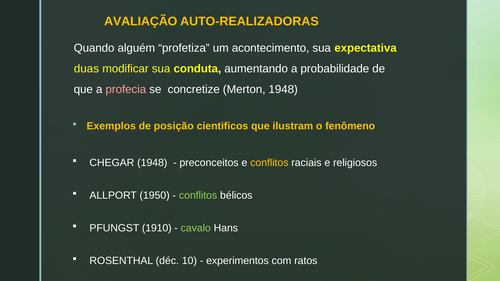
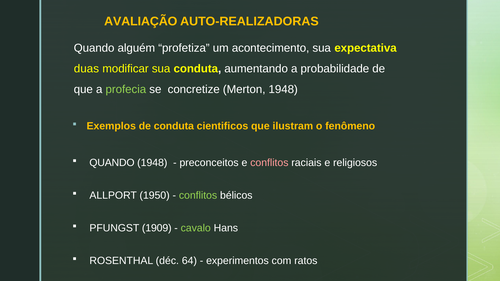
profecia colour: pink -> light green (126, 89)
de posição: posição -> conduta (174, 126)
CHEGAR: CHEGAR -> QUANDO (112, 163)
conflitos colour: yellow -> pink (269, 163)
1910: 1910 -> 1909 (157, 228)
10: 10 -> 64 (189, 261)
